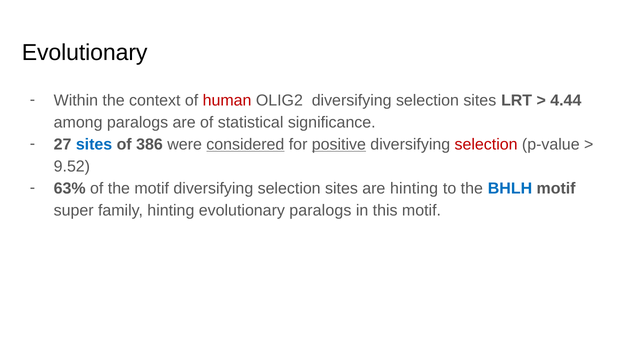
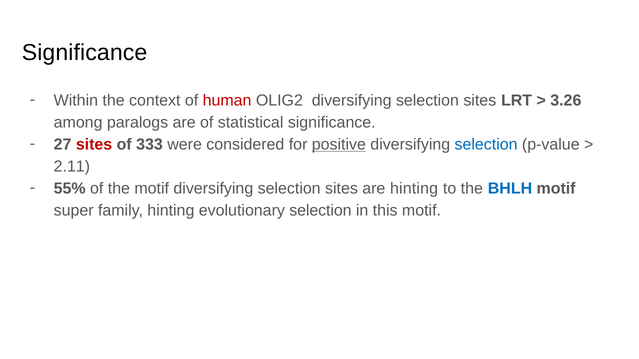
Evolutionary: Evolutionary -> Significance (85, 53)
4.44: 4.44 -> 3.26 (566, 100)
sites colour: blue -> red (94, 145)
386: 386 -> 333 (149, 145)
considered underline: present -> none (245, 145)
selection colour: red -> blue (486, 145)
9.52: 9.52 -> 2.11 (72, 167)
63%: 63% -> 55% (70, 189)
evolutionary paralogs: paralogs -> selection (320, 211)
